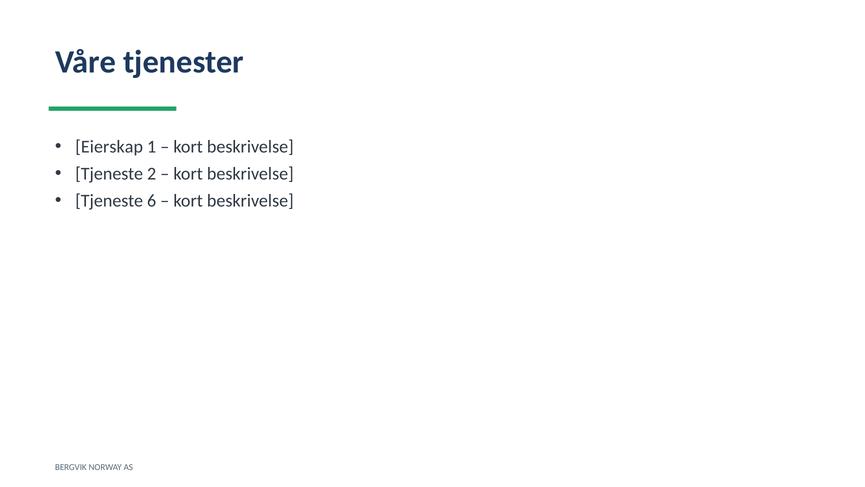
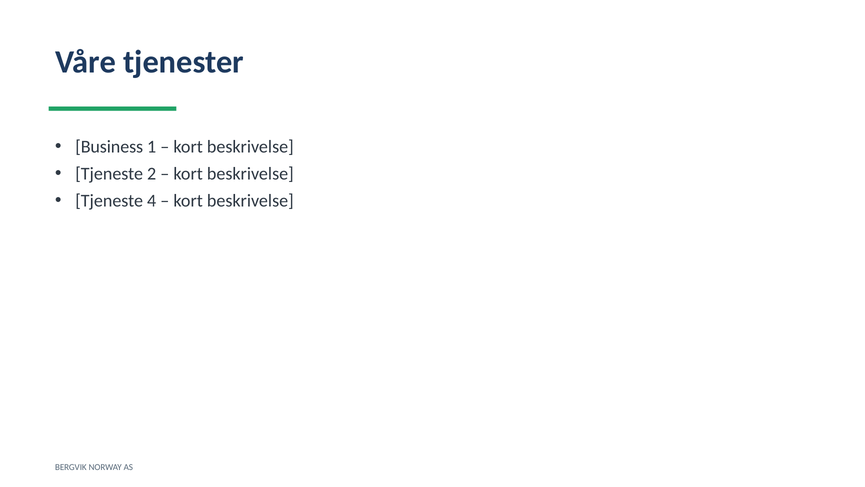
Eierskap: Eierskap -> Business (109, 147)
6: 6 -> 4 (152, 201)
